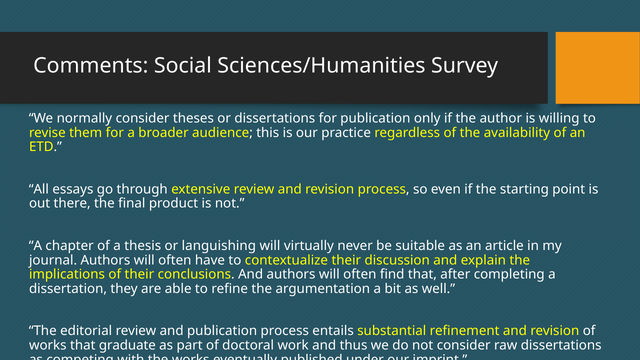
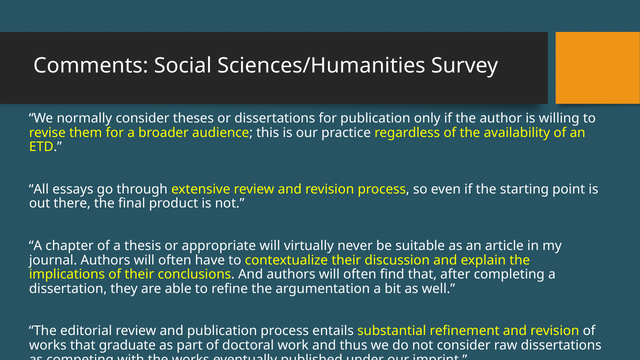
languishing: languishing -> appropriate (219, 246)
